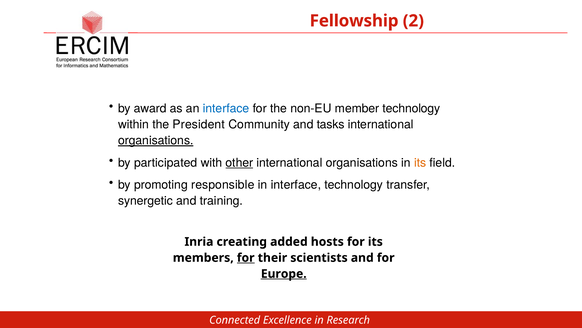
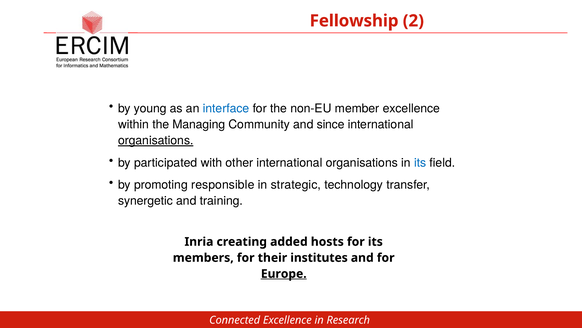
award: award -> young (150, 108)
member technology: technology -> excellence (411, 108)
President: President -> Managing (199, 124)
tasks: tasks -> since (331, 124)
other underline: present -> none (239, 162)
its colour: orange -> blue (420, 162)
in interface: interface -> strategic (296, 184)
for underline: present -> none (246, 257)
scientists: scientists -> institutes (319, 257)
